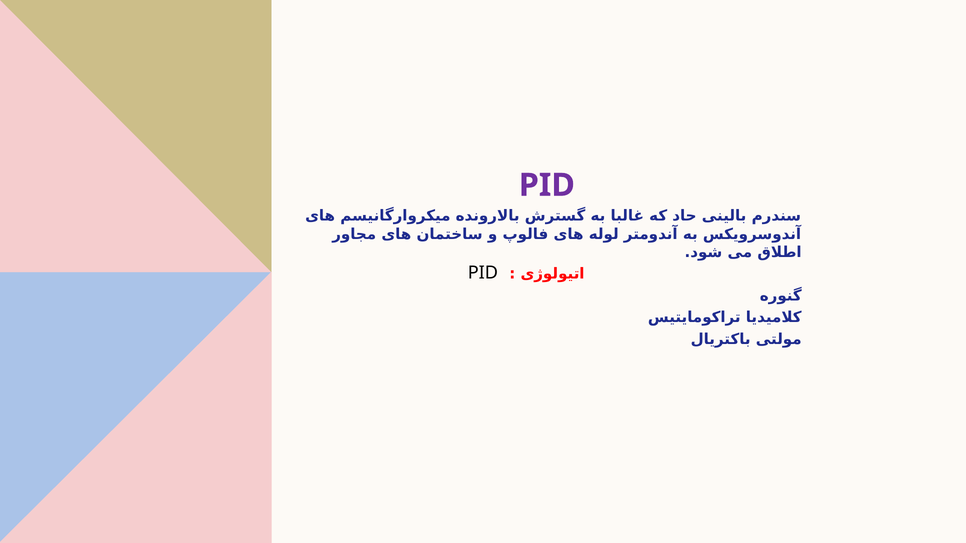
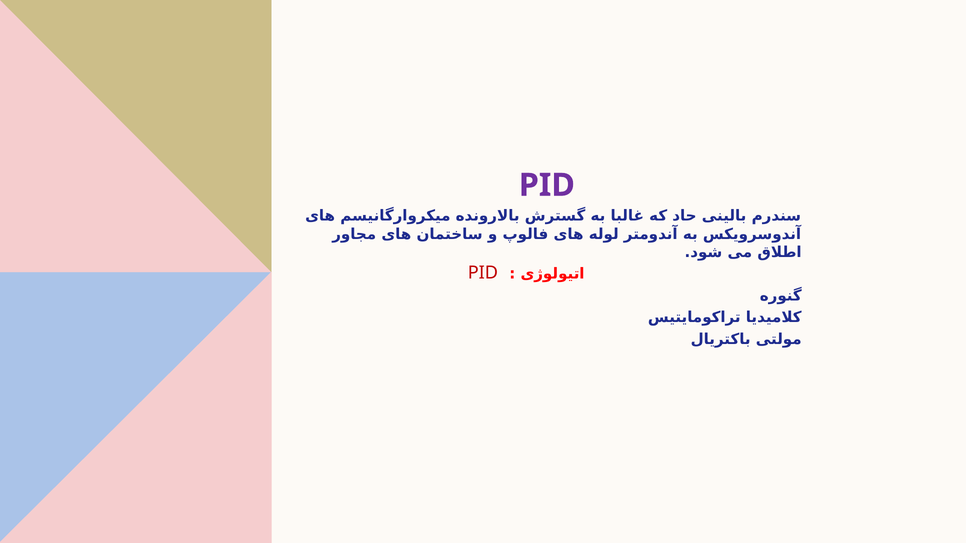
PID colour: black -> red (483, 273)
